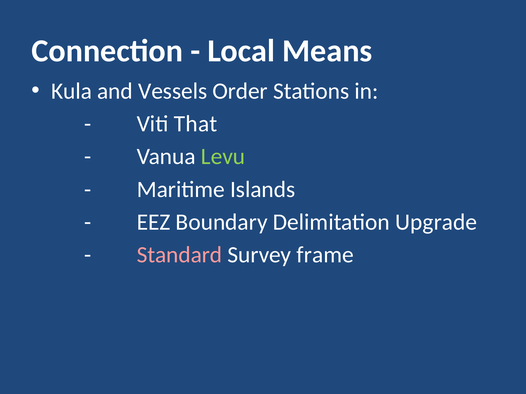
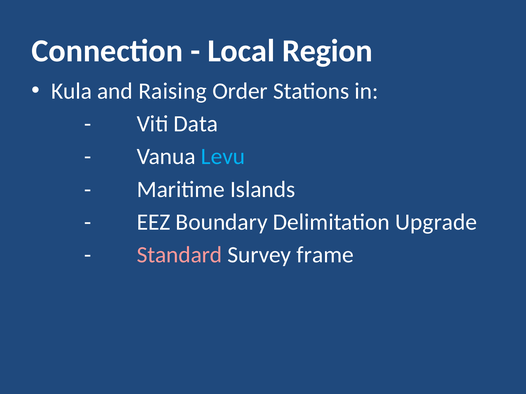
Means: Means -> Region (327, 51)
Vessels: Vessels -> Raising (173, 91)
That: That -> Data (196, 124)
Levu colour: light green -> light blue (223, 157)
